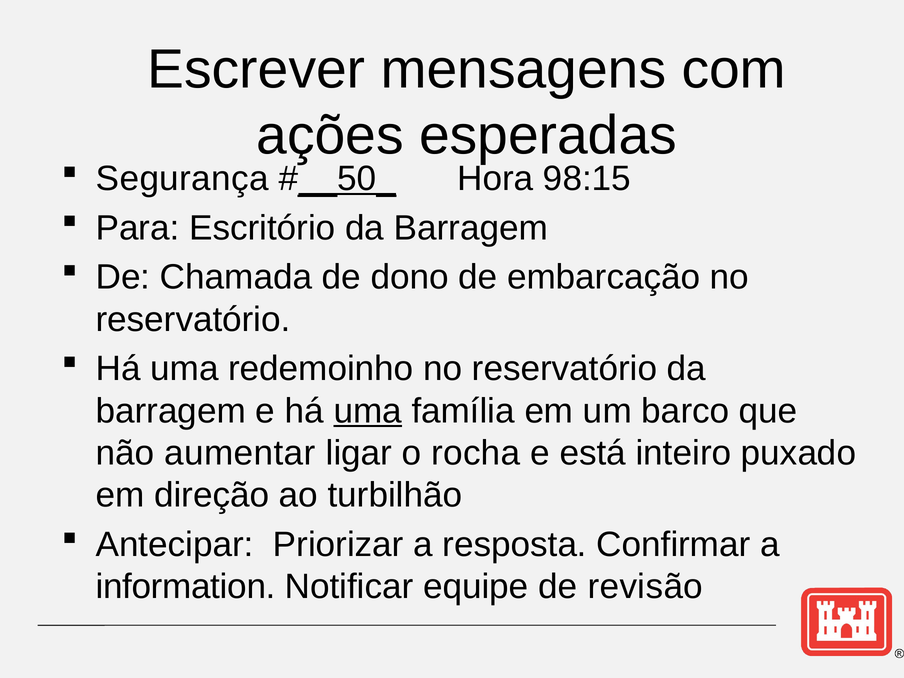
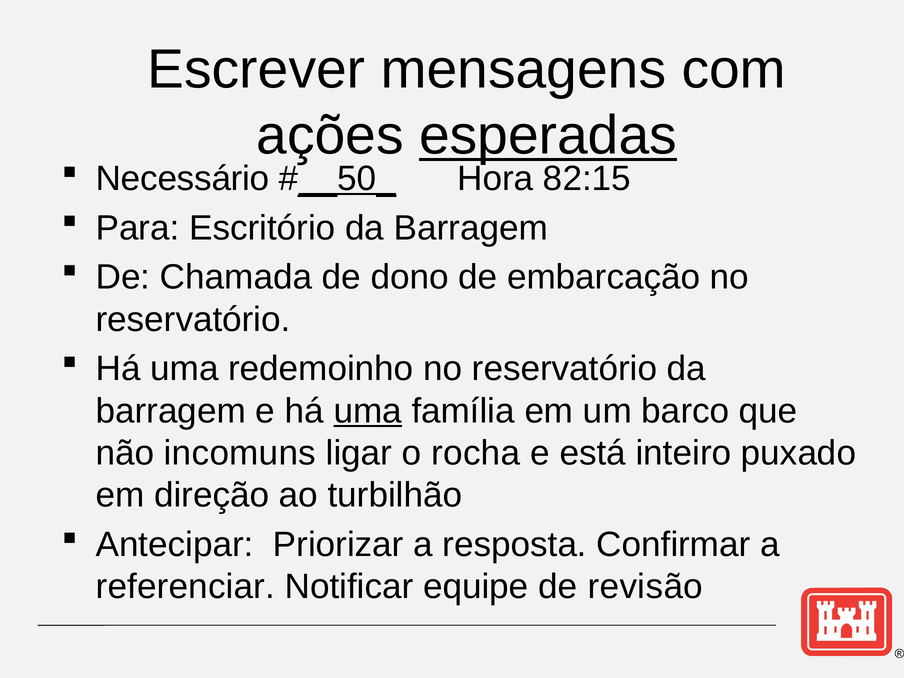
esperadas underline: none -> present (548, 136)
Segurança: Segurança -> Necessário (183, 179)
98:15: 98:15 -> 82:15 (587, 179)
aumentar: aumentar -> incomuns (240, 453)
information: information -> referenciar (185, 587)
